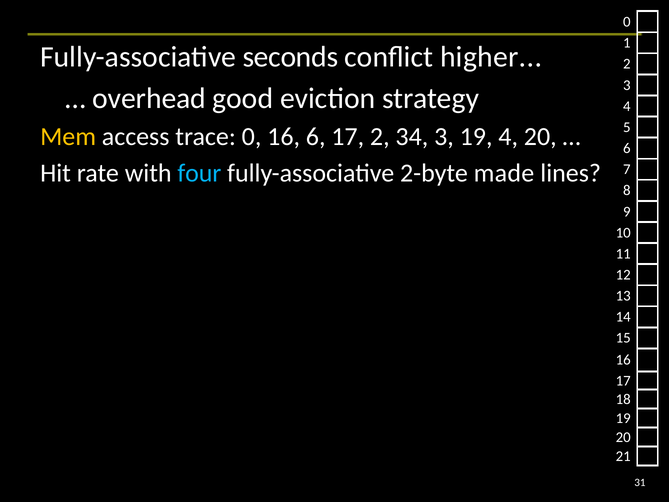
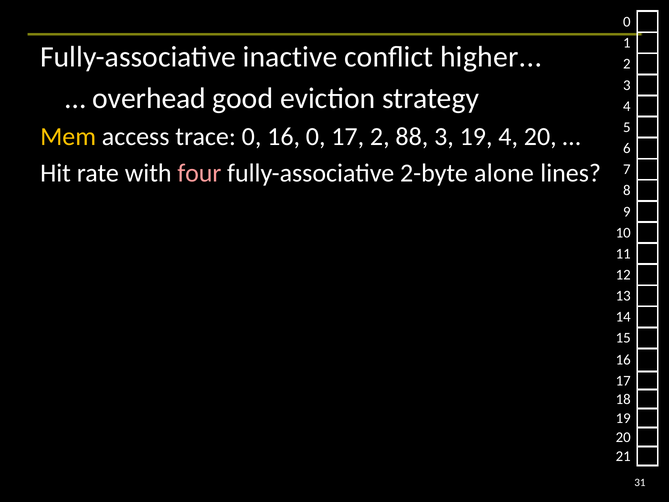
seconds: seconds -> inactive (290, 57)
16 6: 6 -> 0 (316, 137)
34: 34 -> 88 (412, 137)
four colour: light blue -> pink (199, 173)
made: made -> alone (504, 173)
